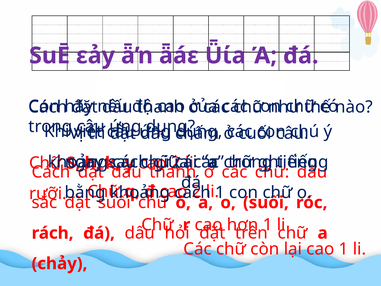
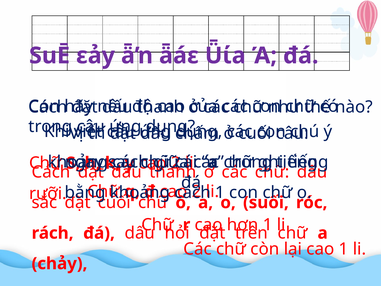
suối: suối -> cuối (114, 202)
